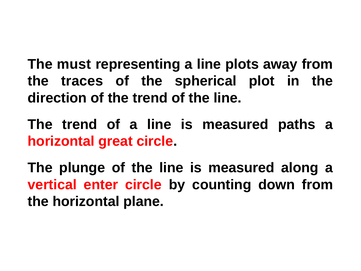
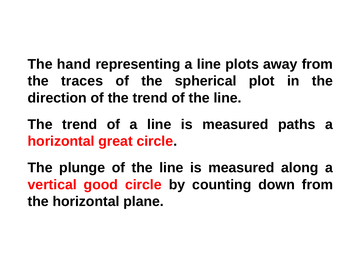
must: must -> hand (74, 64)
enter: enter -> good (101, 184)
